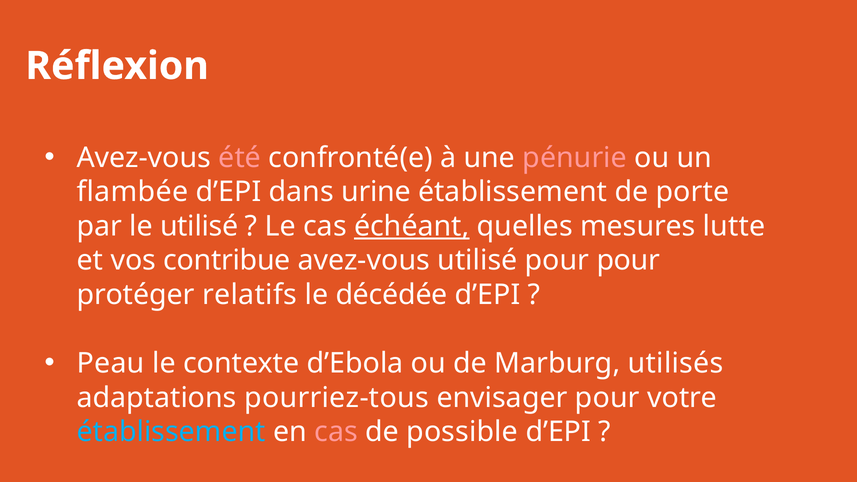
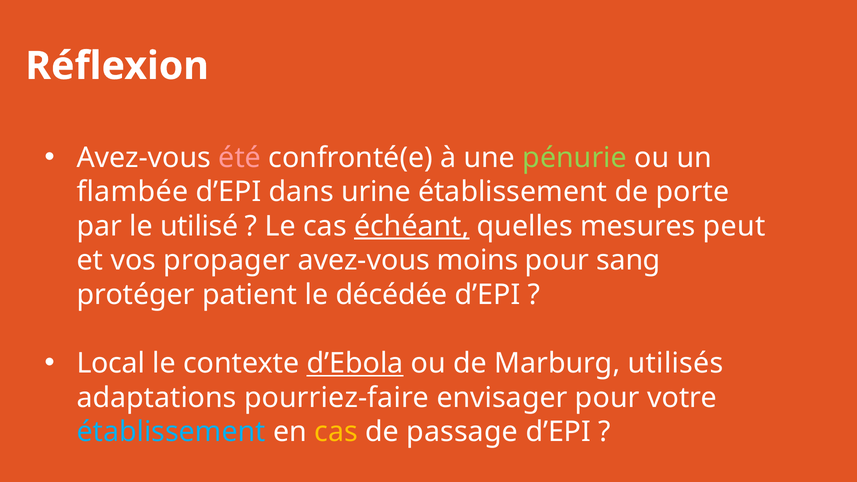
pénurie colour: pink -> light green (575, 158)
lutte: lutte -> peut (734, 226)
contribue: contribue -> propager (227, 261)
avez-vous utilisé: utilisé -> moins (478, 261)
pour pour: pour -> sang (628, 261)
relatifs: relatifs -> patient (250, 295)
Peau: Peau -> Local (111, 363)
d’Ebola underline: none -> present (355, 363)
pourriez-tous: pourriez-tous -> pourriez-faire (337, 398)
cas colour: pink -> yellow (336, 432)
possible: possible -> passage (462, 432)
